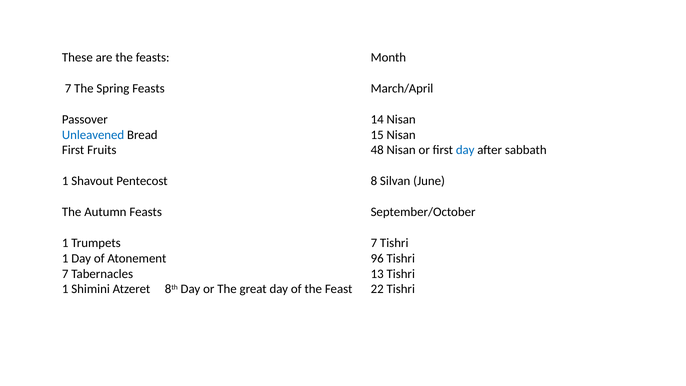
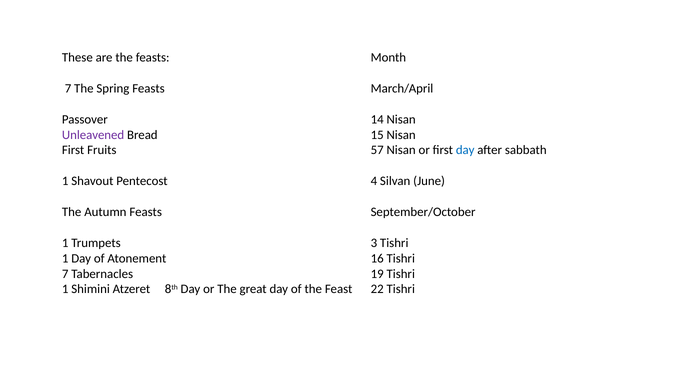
Unleavened colour: blue -> purple (93, 135)
48: 48 -> 57 (377, 150)
8: 8 -> 4 (374, 181)
Trumpets 7: 7 -> 3 (374, 243)
96: 96 -> 16 (377, 258)
13: 13 -> 19 (377, 274)
